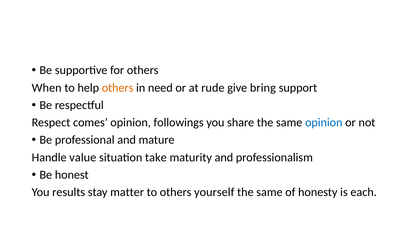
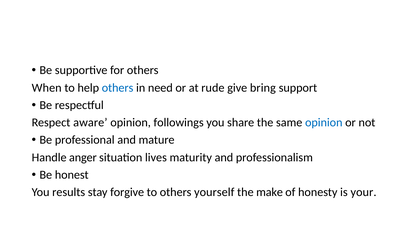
others colour: orange -> blue (118, 88)
comes: comes -> aware (90, 123)
value: value -> anger (83, 157)
take: take -> lives (156, 157)
matter: matter -> forgive (127, 192)
same: same -> make (270, 192)
each: each -> your (364, 192)
